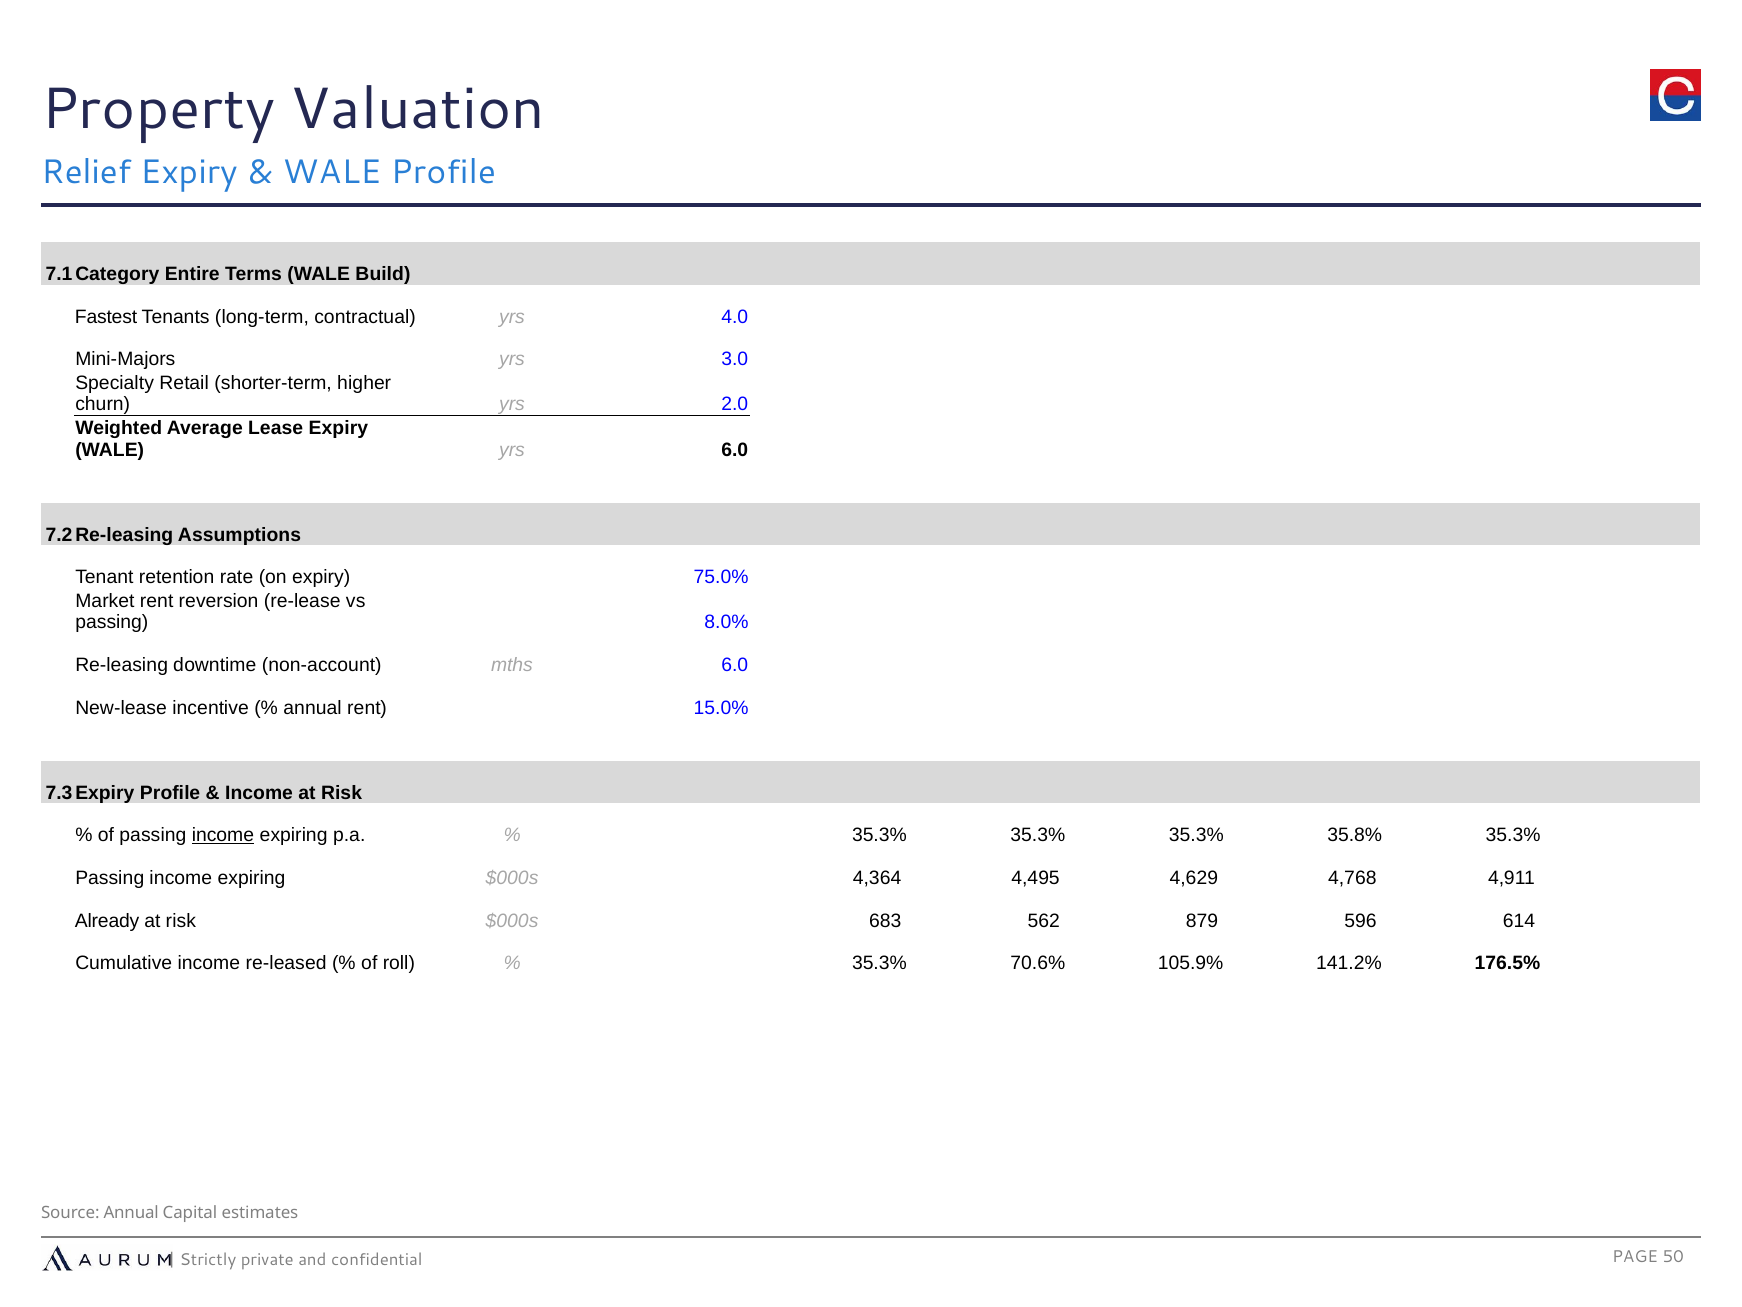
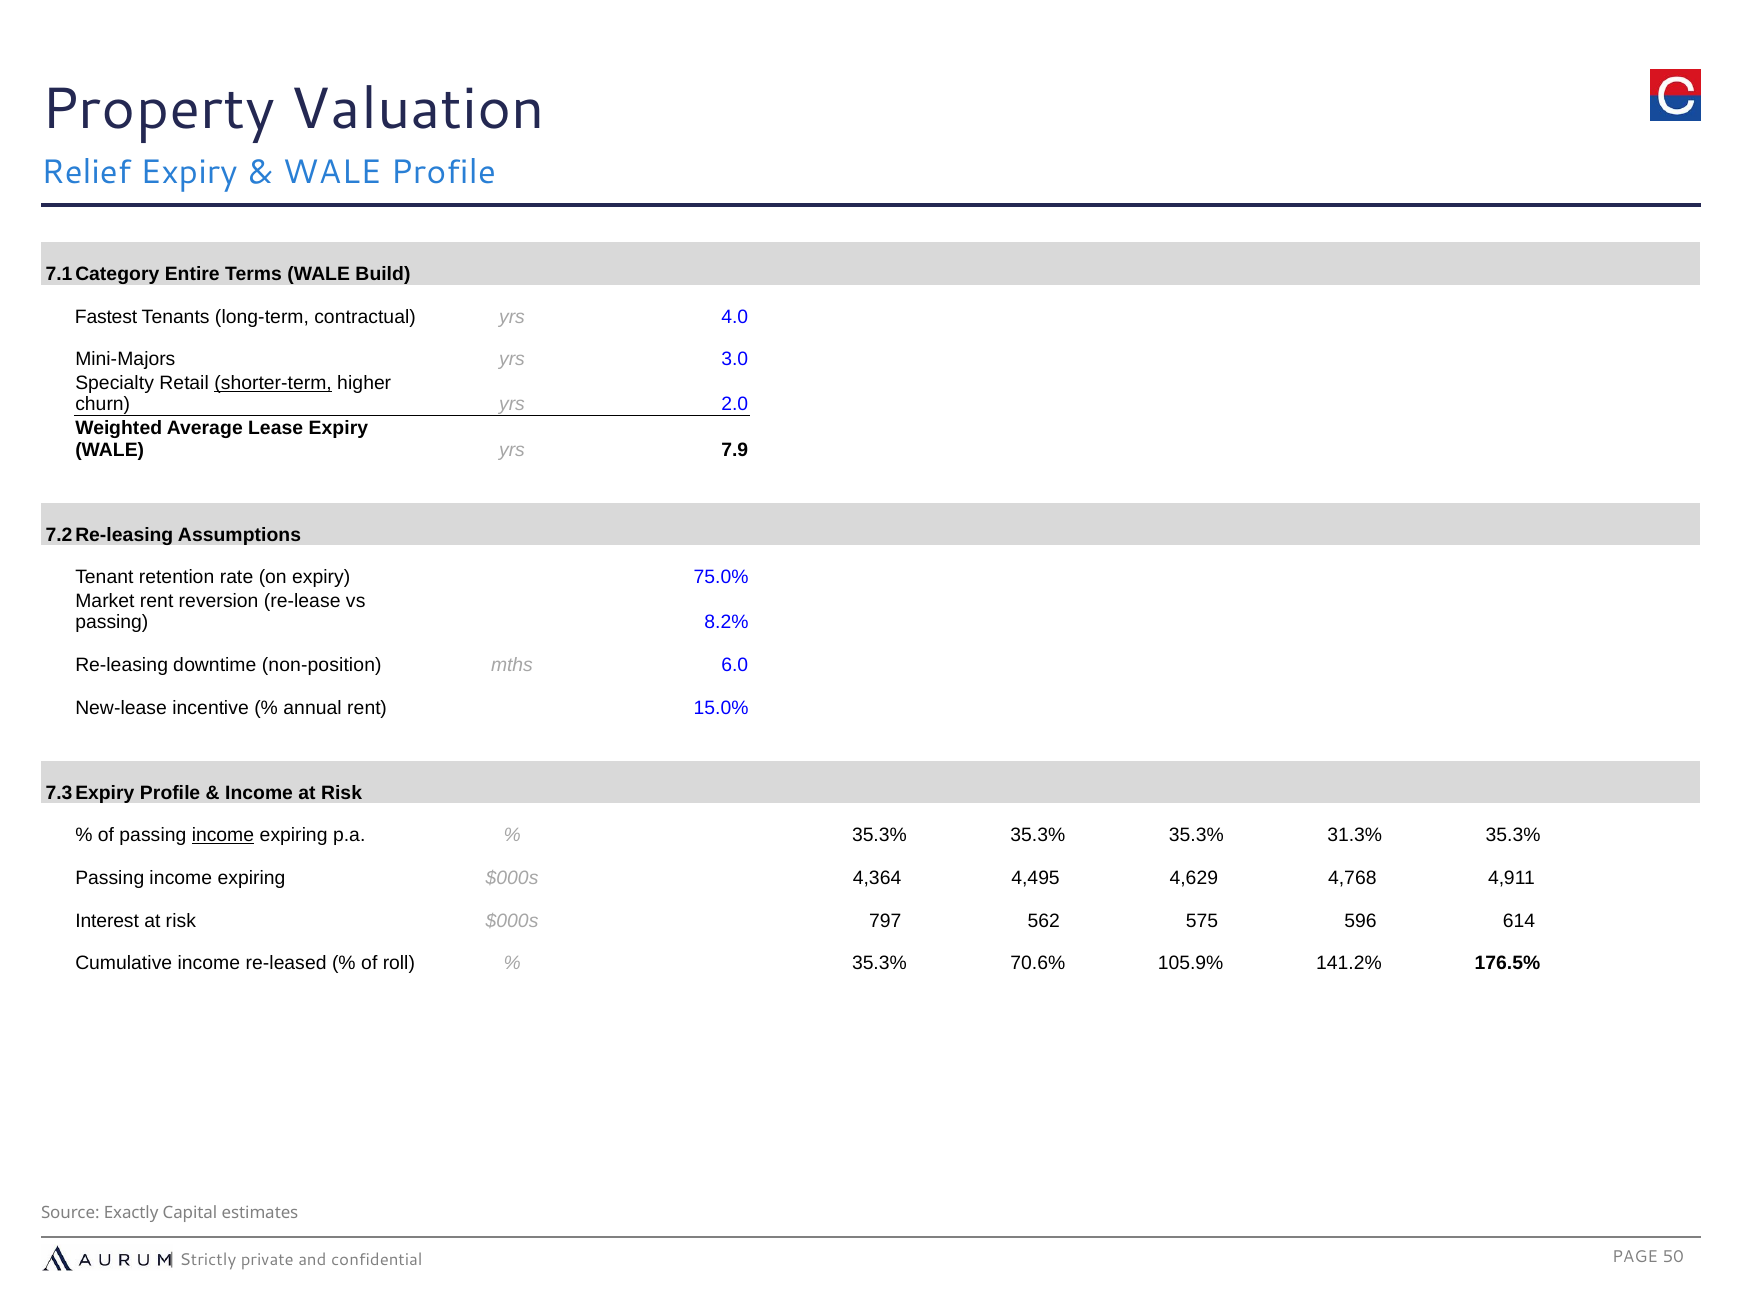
shorter-term underline: none -> present (273, 383)
yrs 6.0: 6.0 -> 7.9 (735, 449)
8.0%: 8.0% -> 8.2% (726, 622)
non-account: non-account -> non-position (322, 665)
35.8%: 35.8% -> 31.3% (1355, 835)
Already: Already -> Interest (107, 920)
683: 683 -> 797 (885, 920)
879: 879 -> 575 (1202, 920)
Source Annual: Annual -> Exactly (131, 1213)
